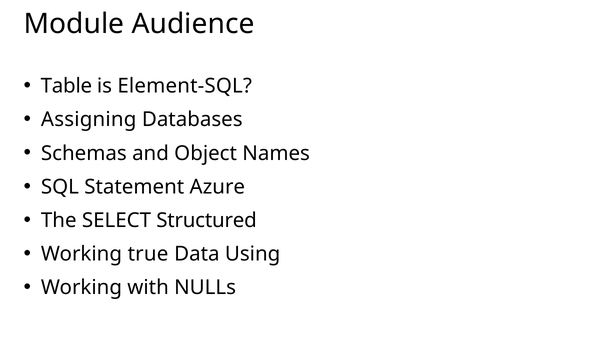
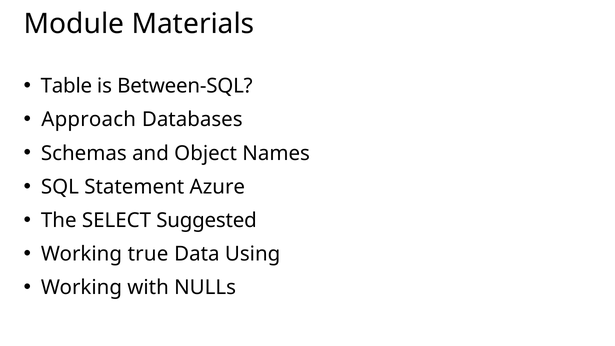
Audience: Audience -> Materials (193, 24)
Element-SQL: Element-SQL -> Between-SQL (185, 86)
Assigning: Assigning -> Approach (89, 120)
Structured: Structured -> Suggested (207, 220)
